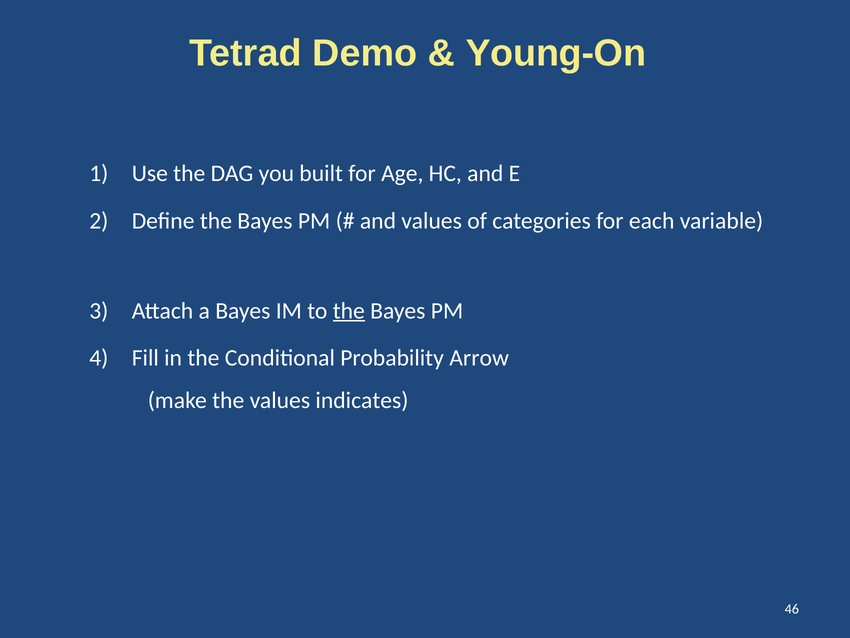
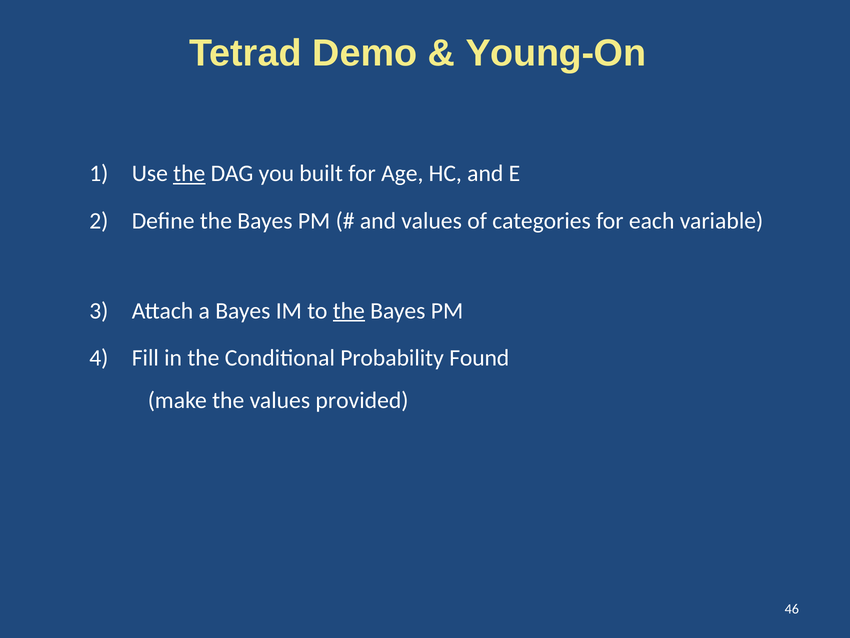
the underline: none -> present (189, 174)
Arrow: Arrow -> Found (479, 358)
indicates: indicates -> provided (362, 400)
